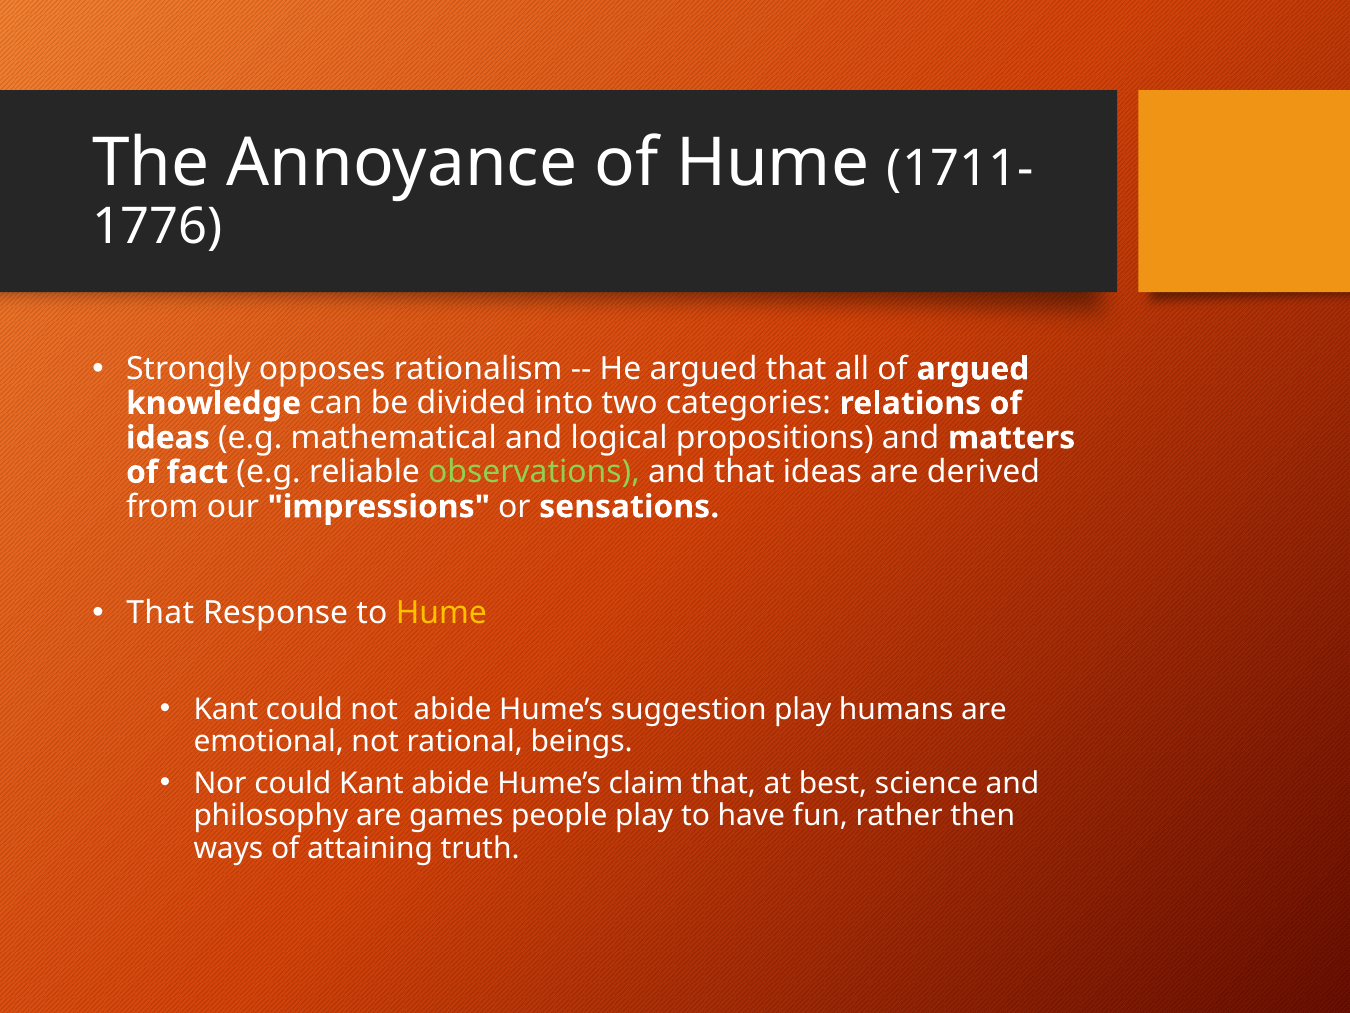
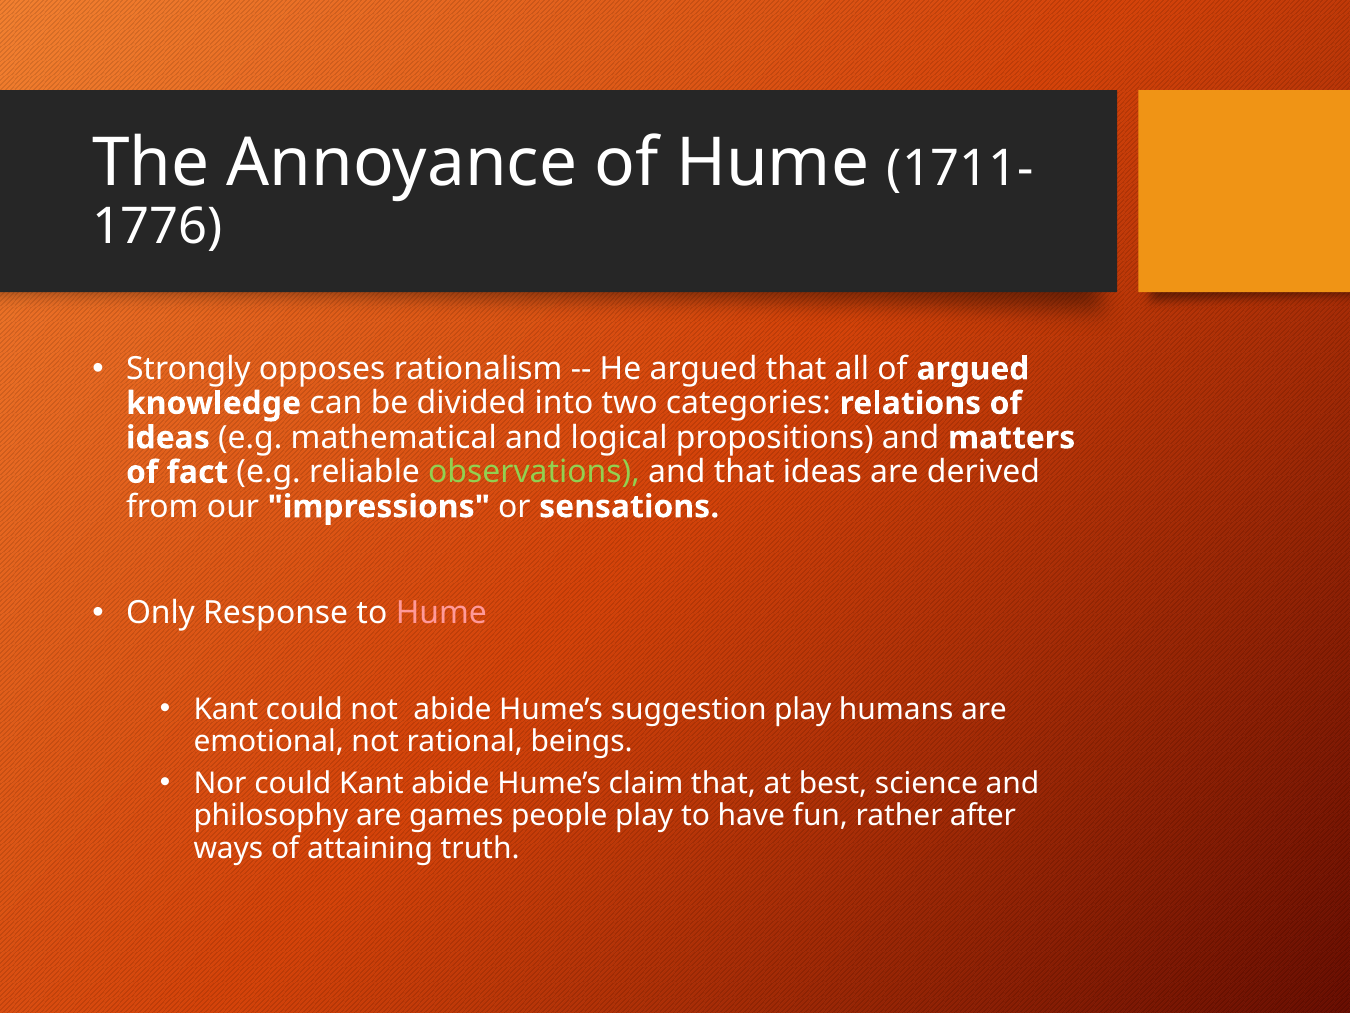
That: That -> Only (160, 613)
Hume colour: yellow -> pink (441, 613)
then: then -> after (983, 815)
